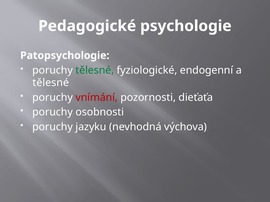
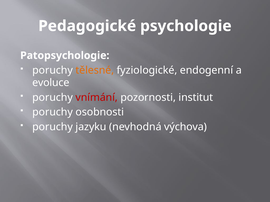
tělesné colour: green -> orange (95, 70)
tělesné: tělesné -> evoluce (51, 83)
dieťaťa: dieťaťa -> institut (196, 98)
